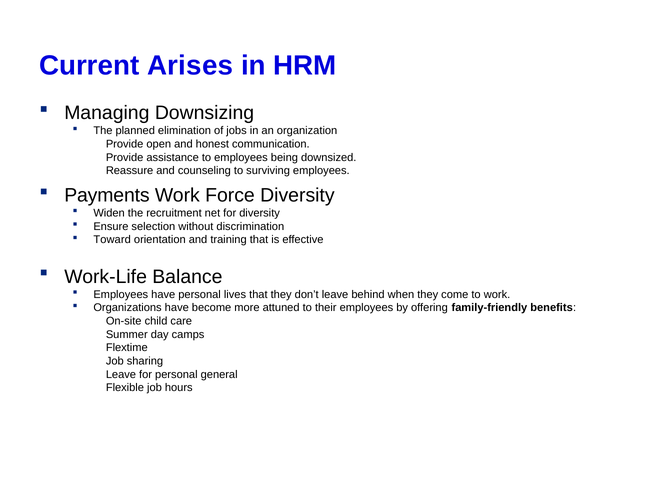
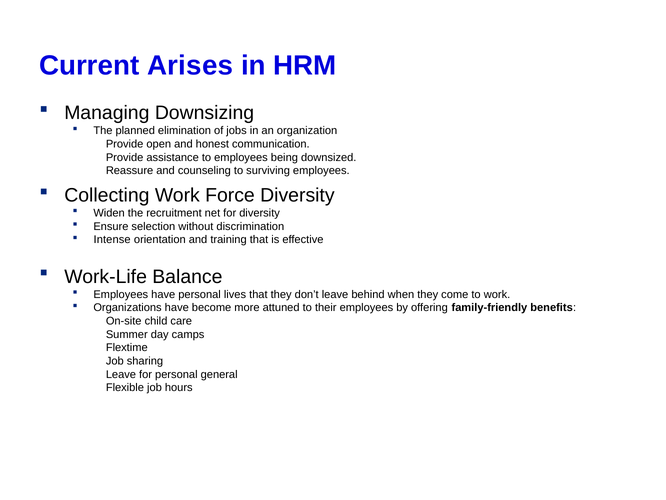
Payments: Payments -> Collecting (107, 195)
Toward: Toward -> Intense (112, 239)
